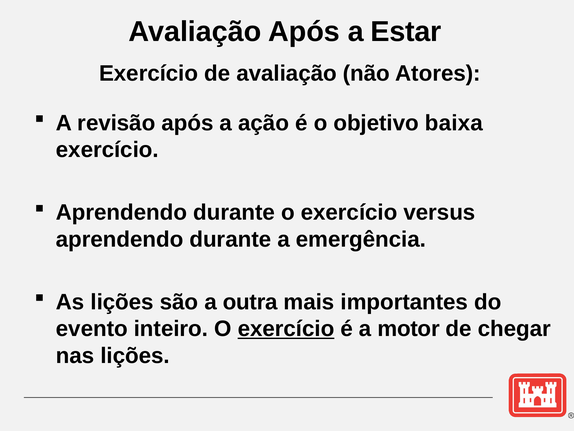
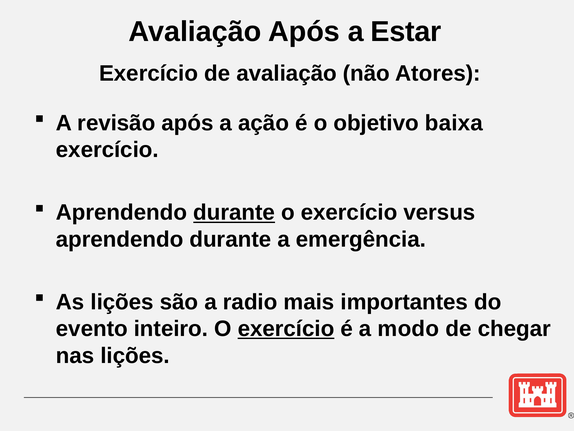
durante underline: none -> present (234, 212)
outra: outra -> radio (250, 302)
motor: motor -> modo (408, 328)
